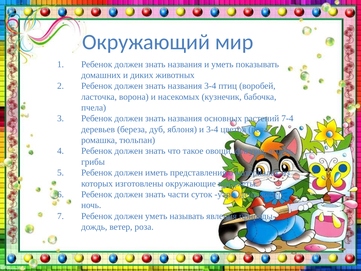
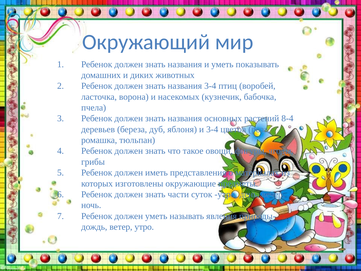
7-4: 7-4 -> 8-4 (287, 118)
ветер роза: роза -> утро (144, 227)
